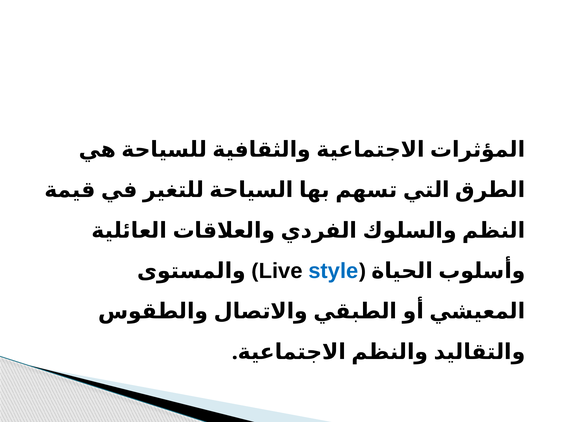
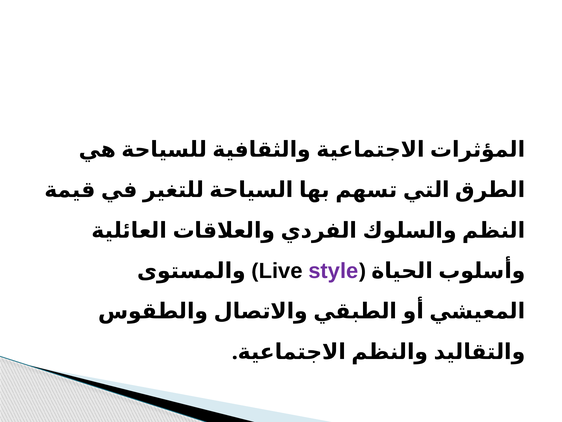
style colour: blue -> purple (333, 271)
